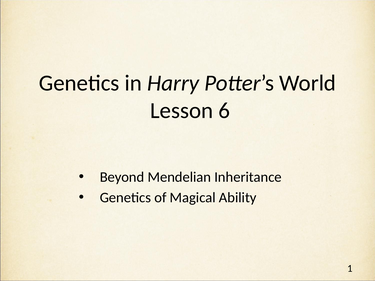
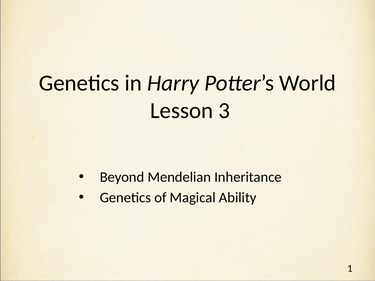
6: 6 -> 3 (224, 111)
